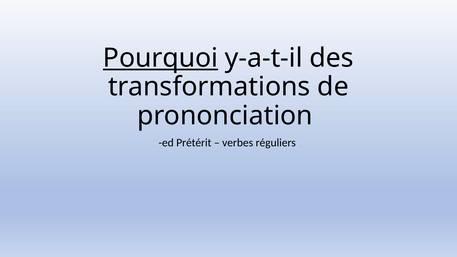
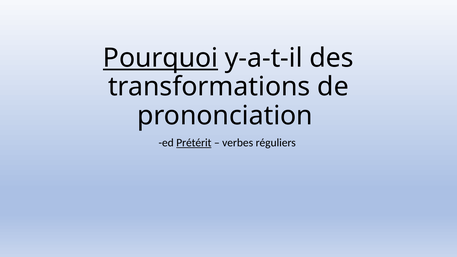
Prétérit underline: none -> present (194, 143)
